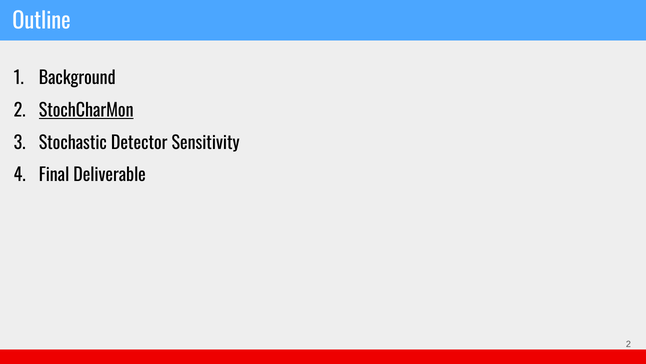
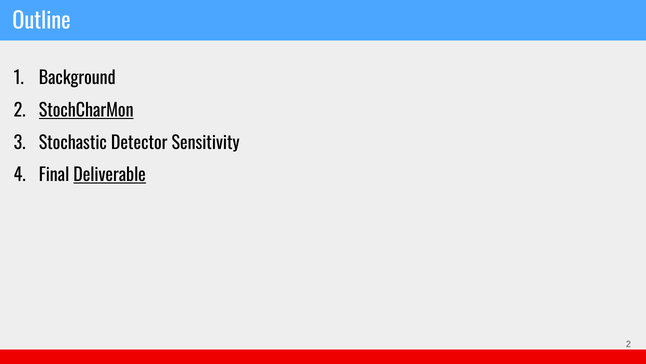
Deliverable underline: none -> present (110, 175)
